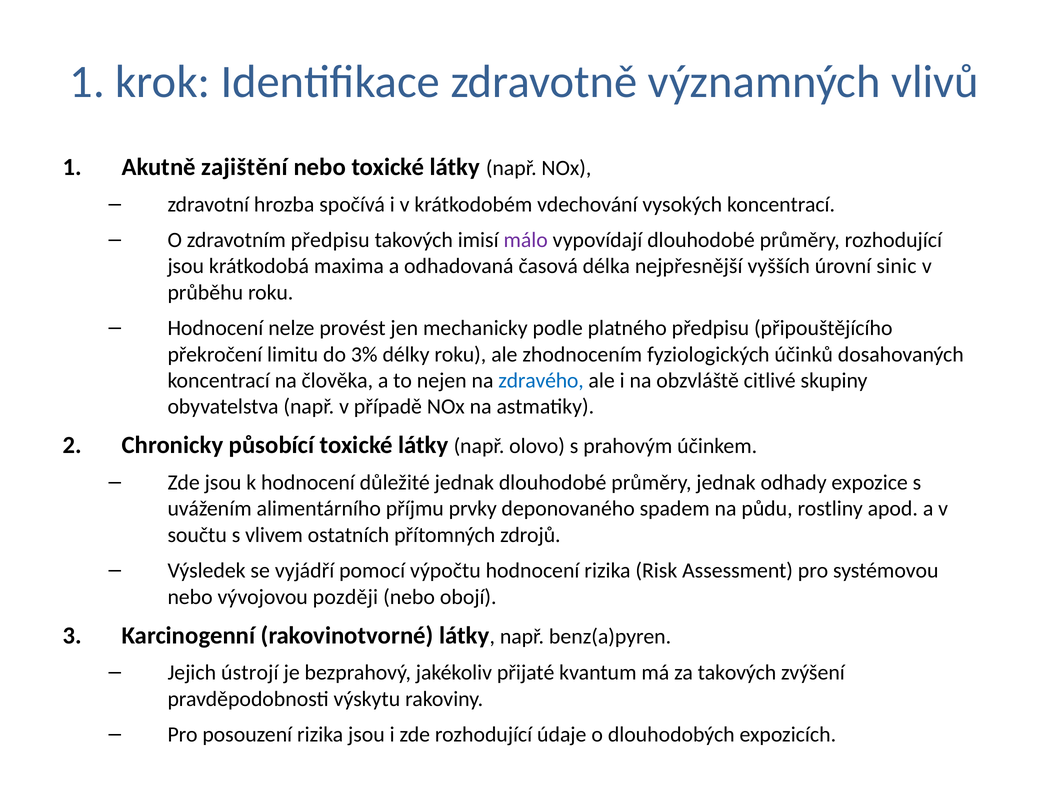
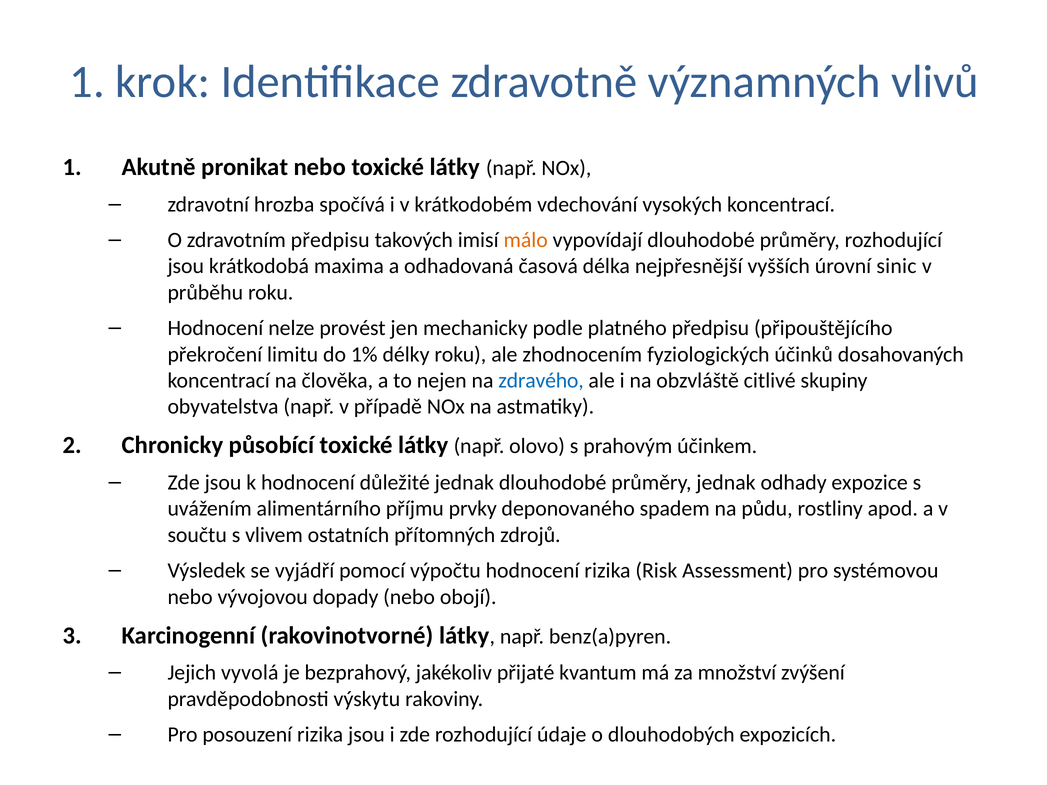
zajištění: zajištění -> pronikat (245, 167)
málo colour: purple -> orange (526, 240)
3%: 3% -> 1% (364, 354)
později: později -> dopady (346, 597)
ústrojí: ústrojí -> vyvolá (250, 673)
za takových: takových -> množství (737, 673)
